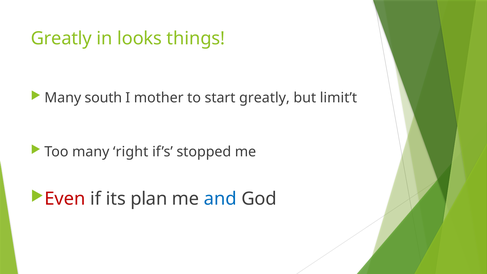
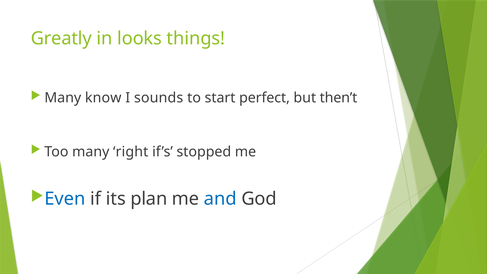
south: south -> know (103, 98)
mother: mother -> sounds (159, 98)
start greatly: greatly -> perfect (264, 98)
limit’t: limit’t -> then’t (339, 98)
Even colour: red -> blue (65, 199)
